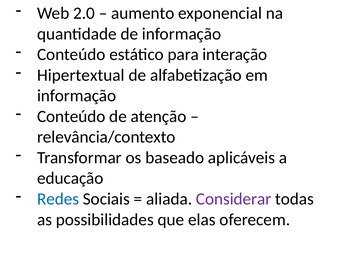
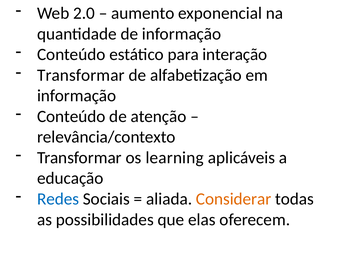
Hipertextual: Hipertextual -> Transformar (81, 75)
baseado: baseado -> learning (175, 158)
Considerar colour: purple -> orange (234, 199)
